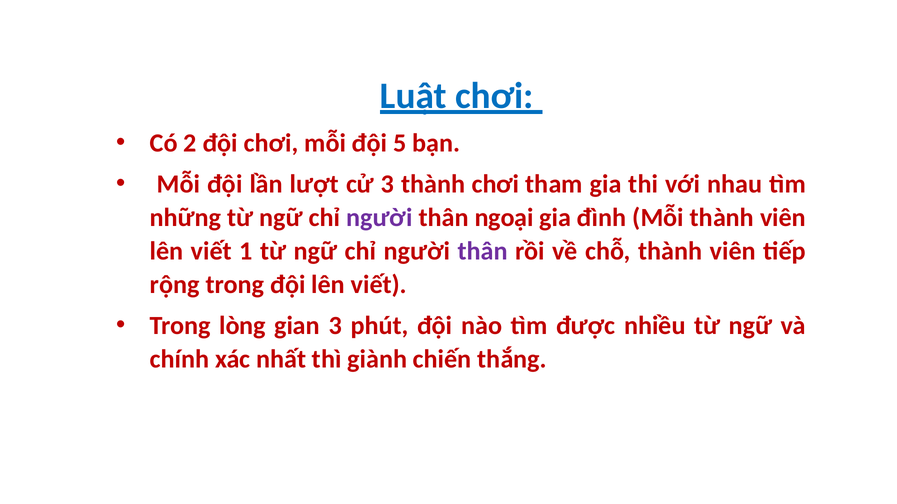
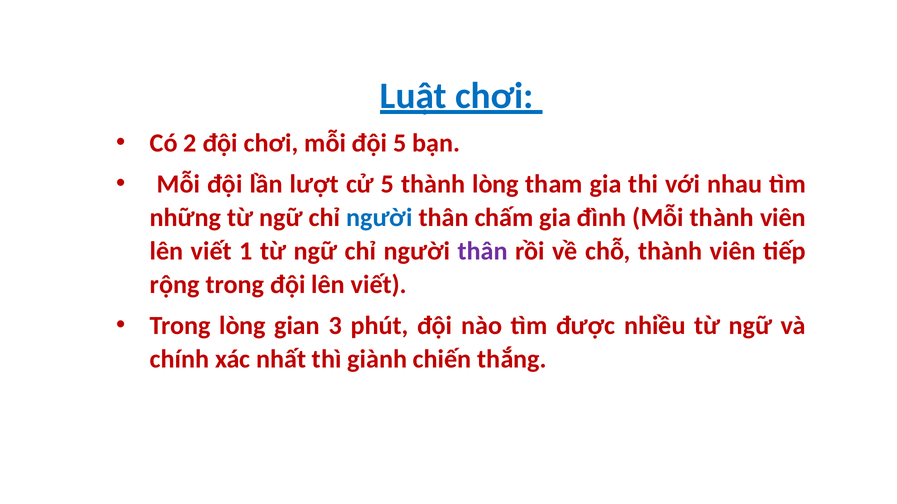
cử 3: 3 -> 5 (388, 184)
thành chơi: chơi -> lòng (495, 184)
người colour: purple -> blue (379, 218)
ngoại: ngoại -> chấm (504, 218)
